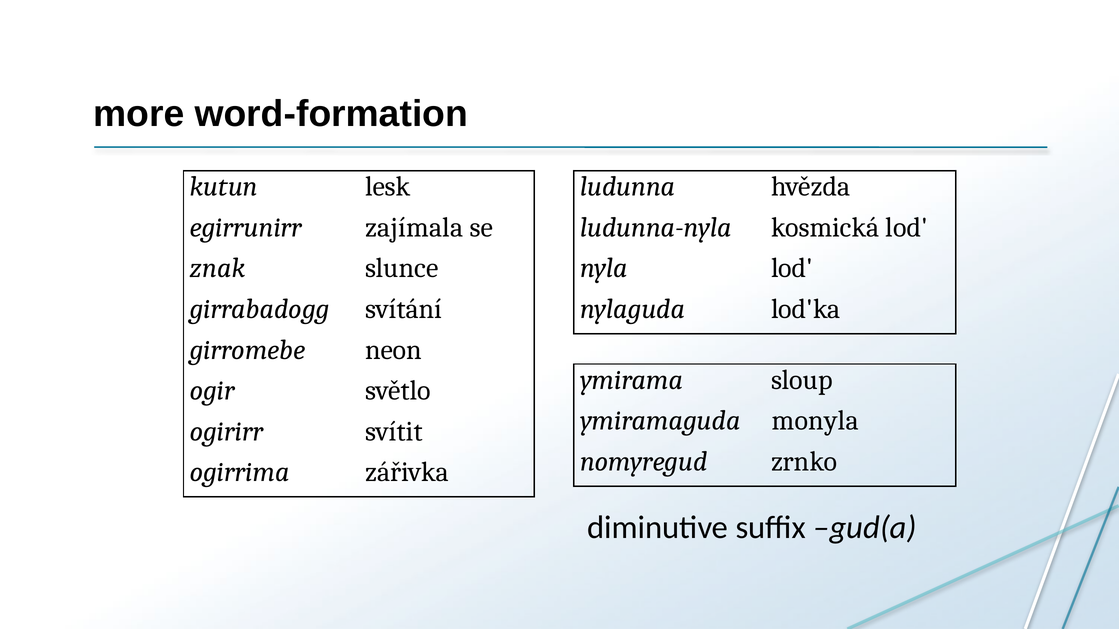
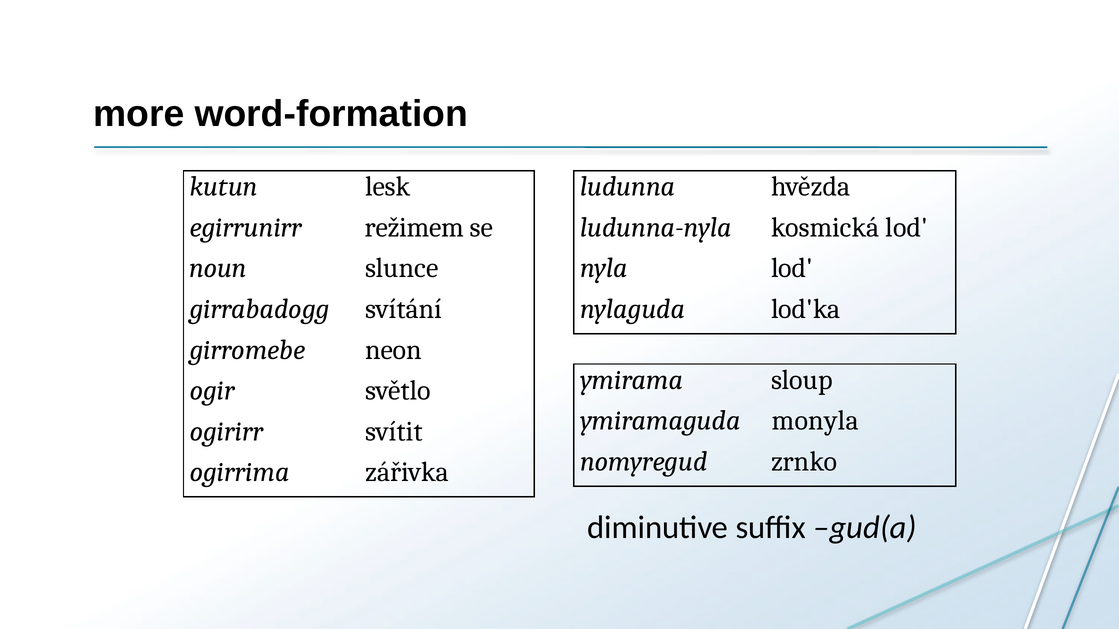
zajímala: zajímala -> režimem (415, 228)
znak: znak -> noun (218, 268)
